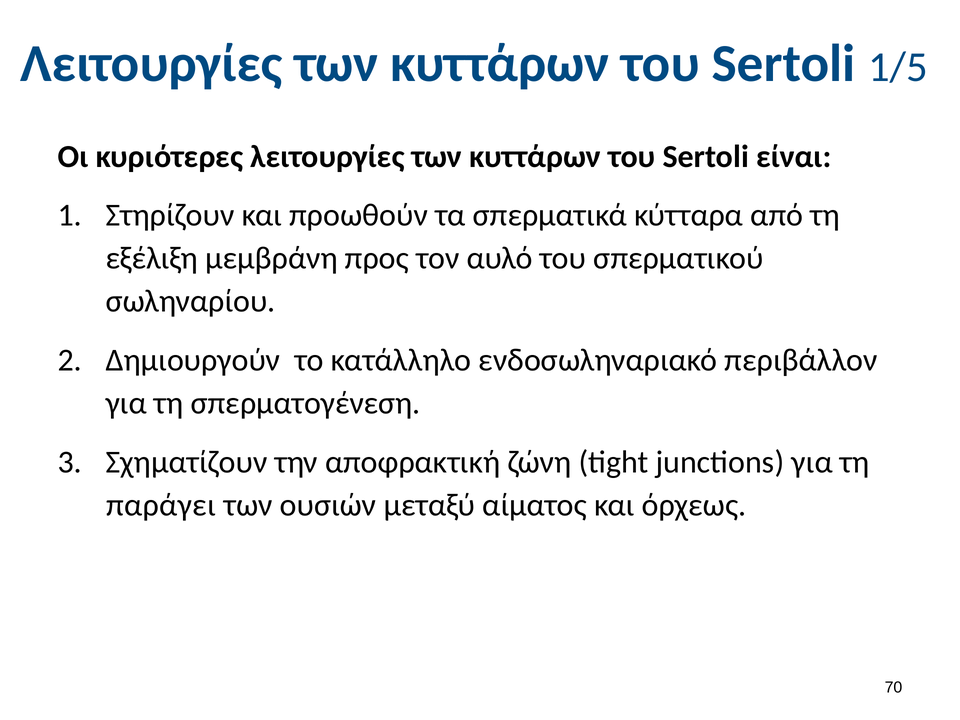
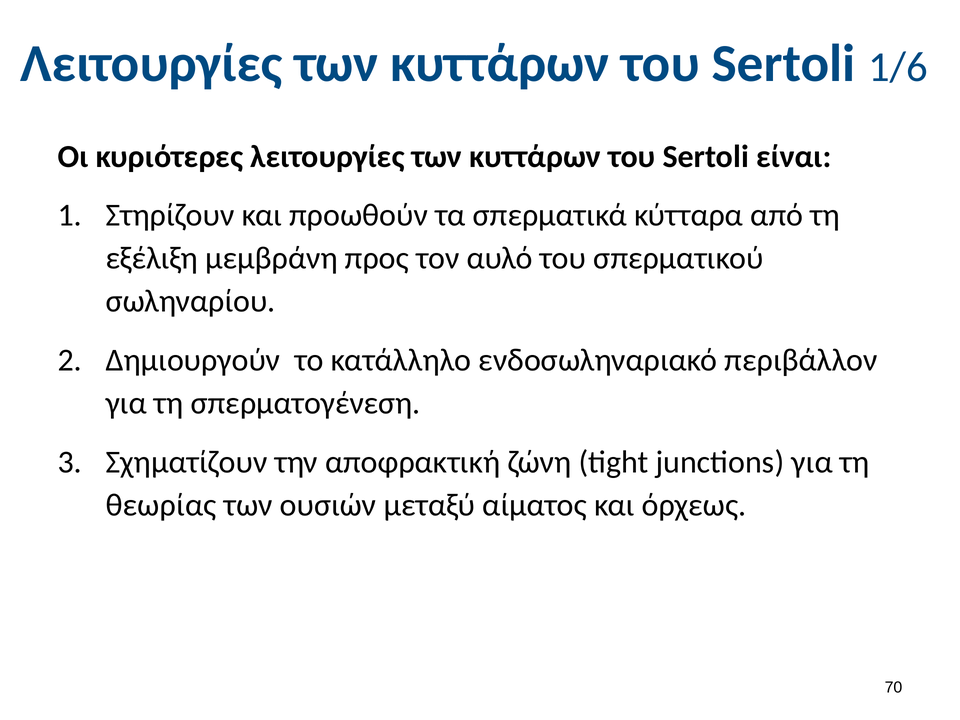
1/5: 1/5 -> 1/6 (898, 67)
παράγει: παράγει -> θεωρίας (161, 505)
